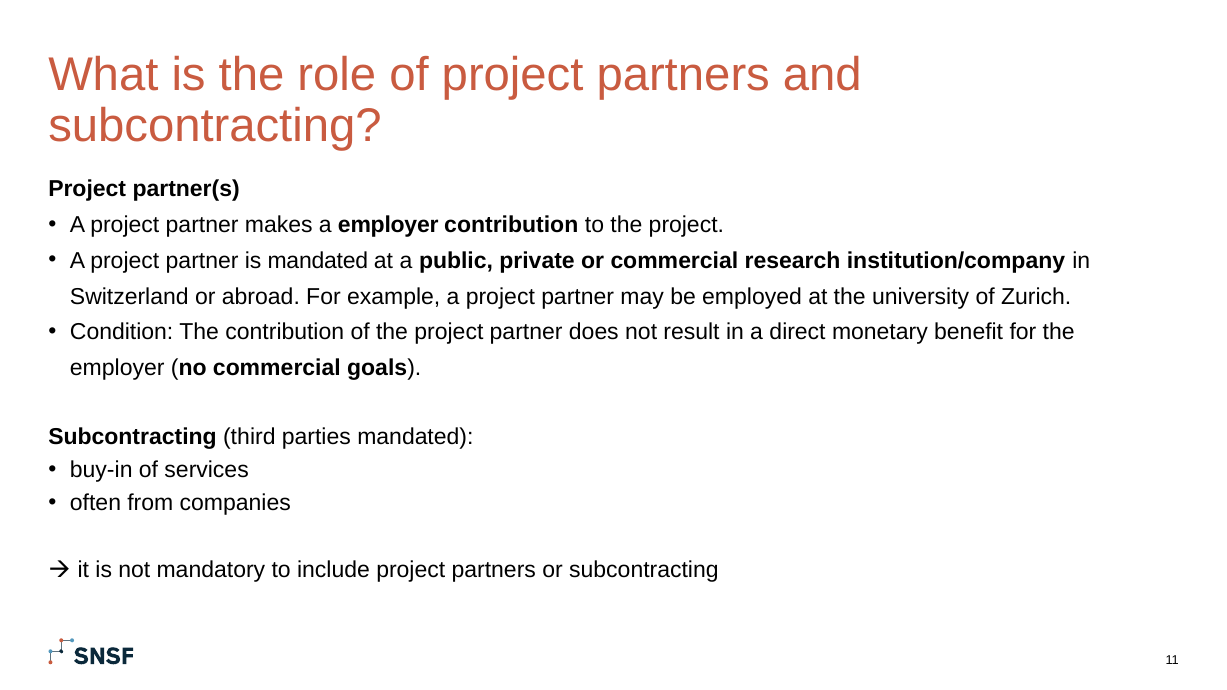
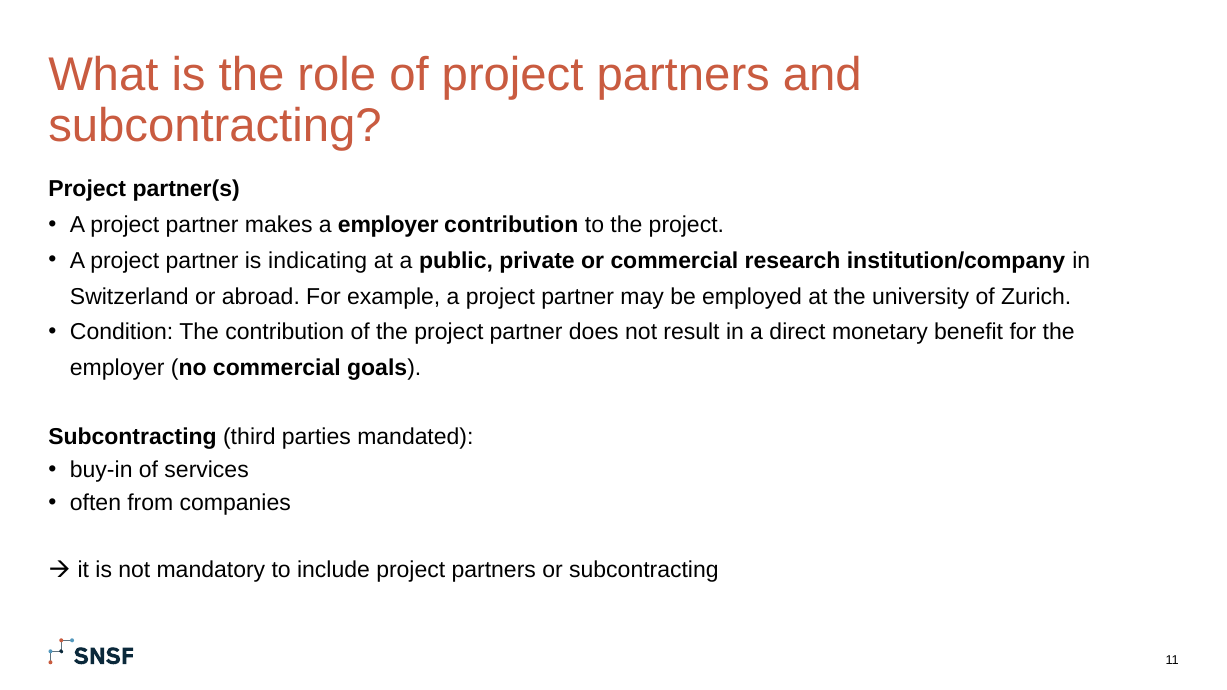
is mandated: mandated -> indicating (318, 261)
